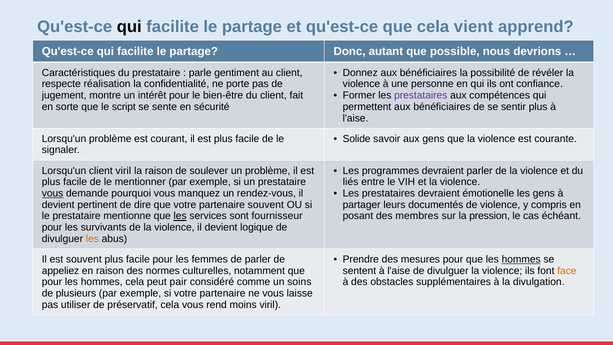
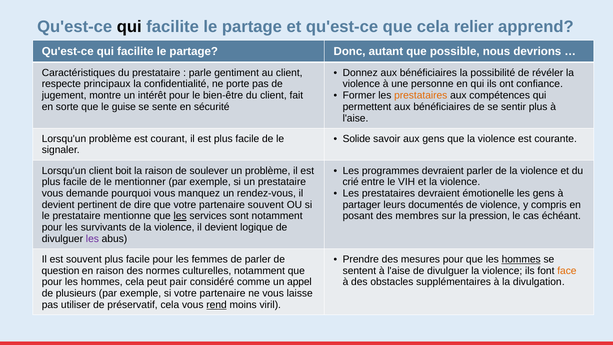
vient: vient -> relier (474, 27)
réalisation: réalisation -> principaux (107, 84)
prestataires colour: purple -> orange (421, 95)
script: script -> guise (124, 107)
client viril: viril -> boit (123, 171)
liés: liés -> crié (351, 182)
vous underline: present -> none (53, 193)
sont fournisseur: fournisseur -> notamment (277, 216)
les colour: orange -> purple (92, 239)
appeliez: appeliez -> question (61, 271)
soins: soins -> appel (299, 282)
rend underline: none -> present (217, 305)
